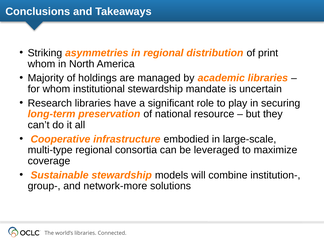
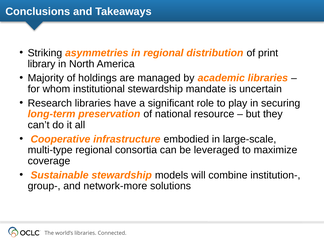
whom: whom -> library (42, 64)
